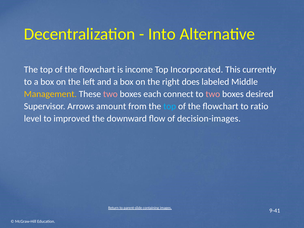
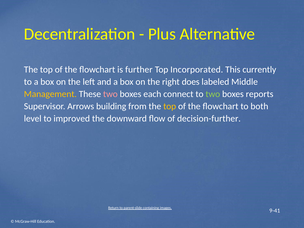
Into: Into -> Plus (162, 34)
income: income -> further (139, 70)
two colour: pink -> light green (213, 94)
desired: desired -> reports (260, 94)
amount: amount -> building (111, 106)
top colour: light blue -> yellow (170, 106)
ratio: ratio -> both (259, 106)
decision-images: decision-images -> decision-further (209, 119)
